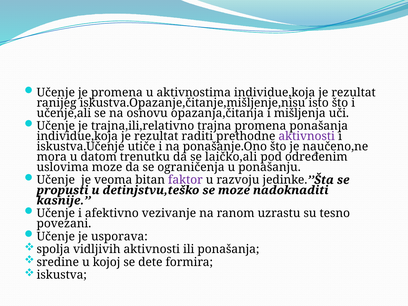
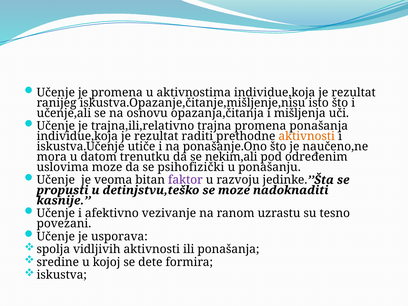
aktivnosti colour: purple -> orange (307, 136)
laičko,ali: laičko,ali -> nekim,ali (231, 157)
ograničenja: ograničenja -> psihofizički (191, 167)
